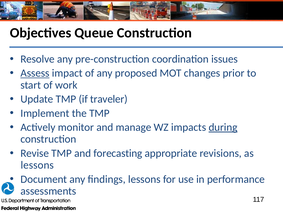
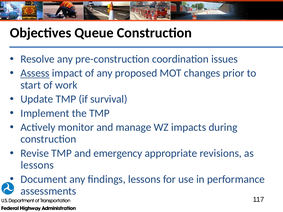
traveler: traveler -> survival (109, 99)
during underline: present -> none (223, 127)
forecasting: forecasting -> emergency (118, 153)
